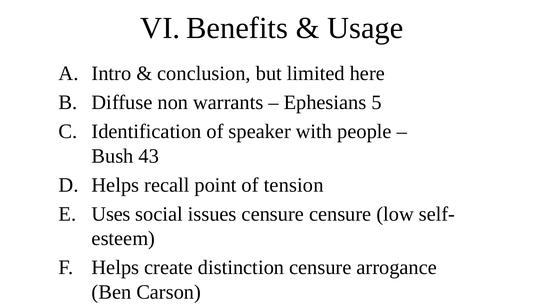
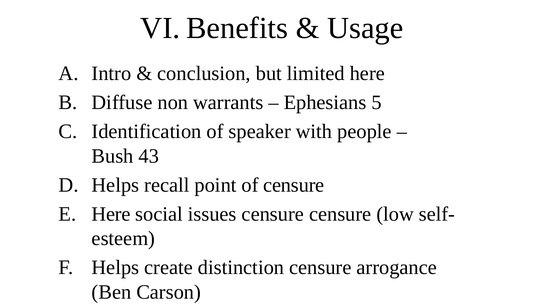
of tension: tension -> censure (294, 185)
Uses: Uses -> Here (111, 214)
